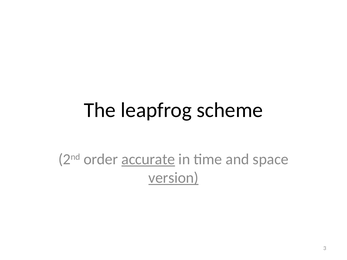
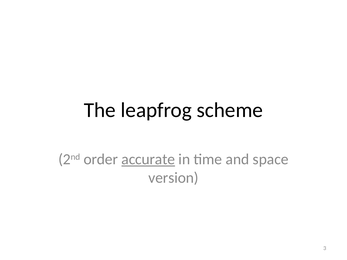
version underline: present -> none (173, 178)
